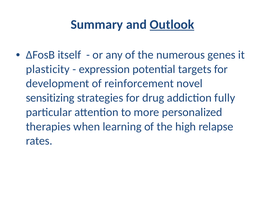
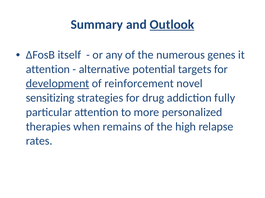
plasticity: plasticity -> attention (48, 69)
expression: expression -> alternative (104, 69)
development underline: none -> present (58, 84)
learning: learning -> remains (122, 127)
